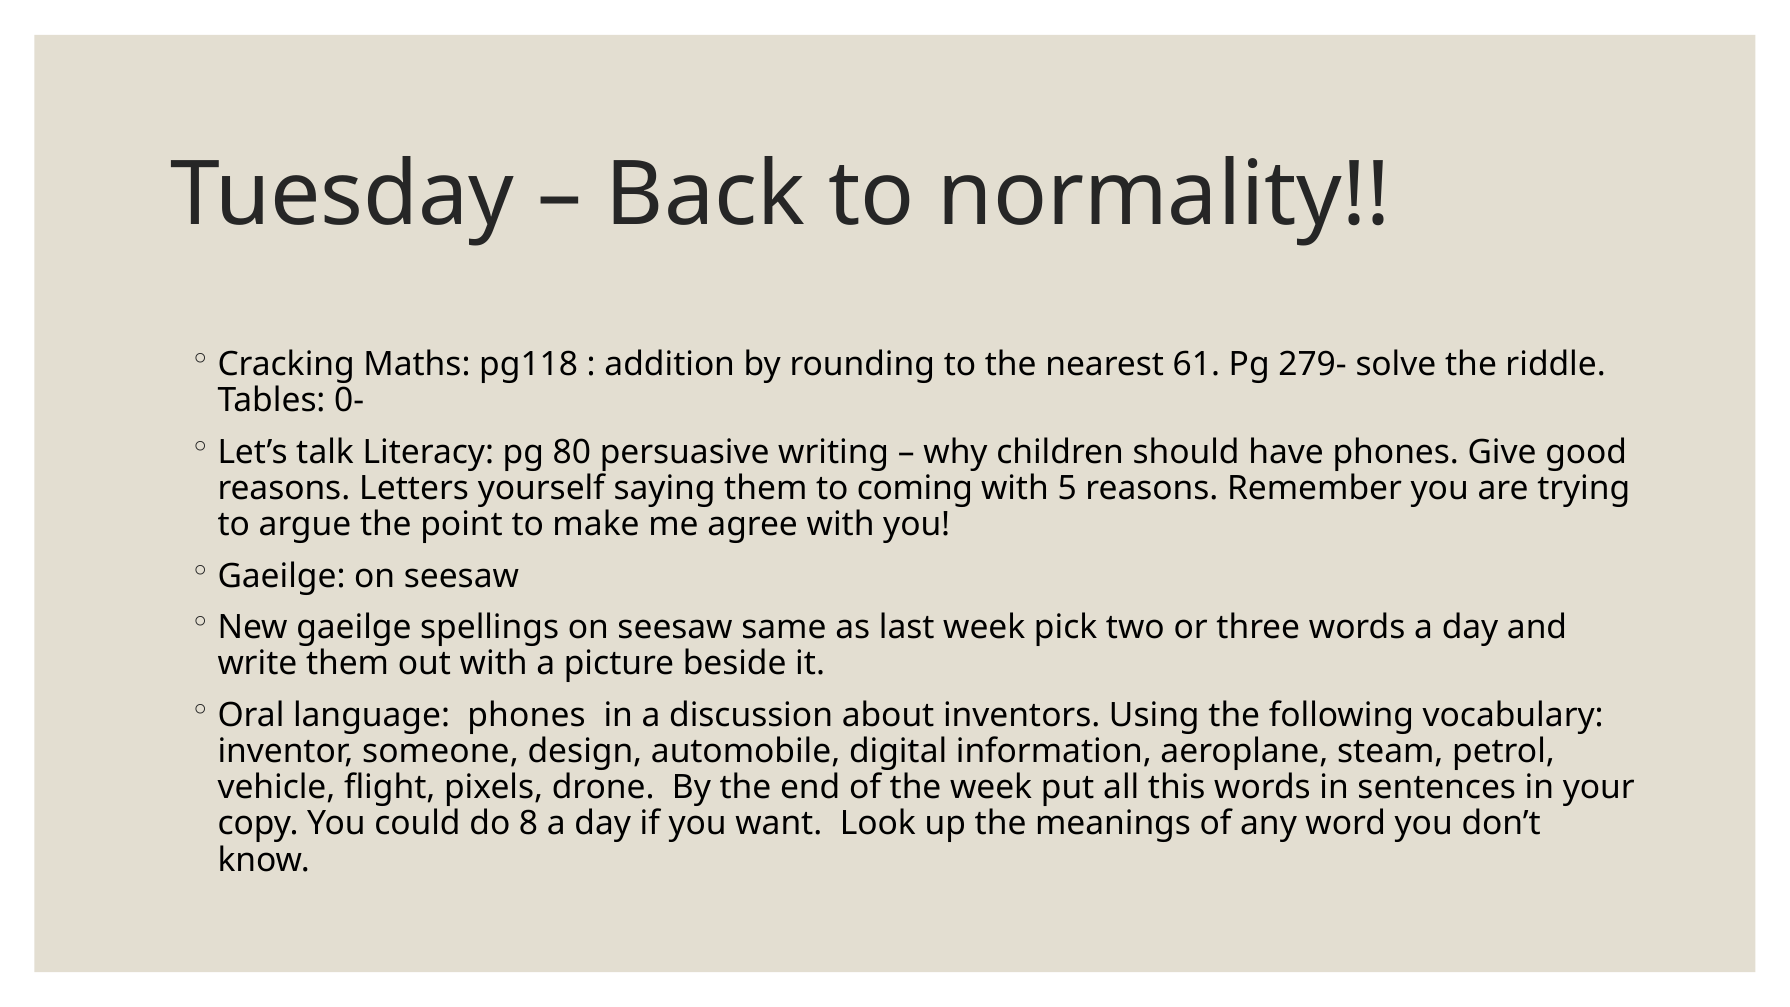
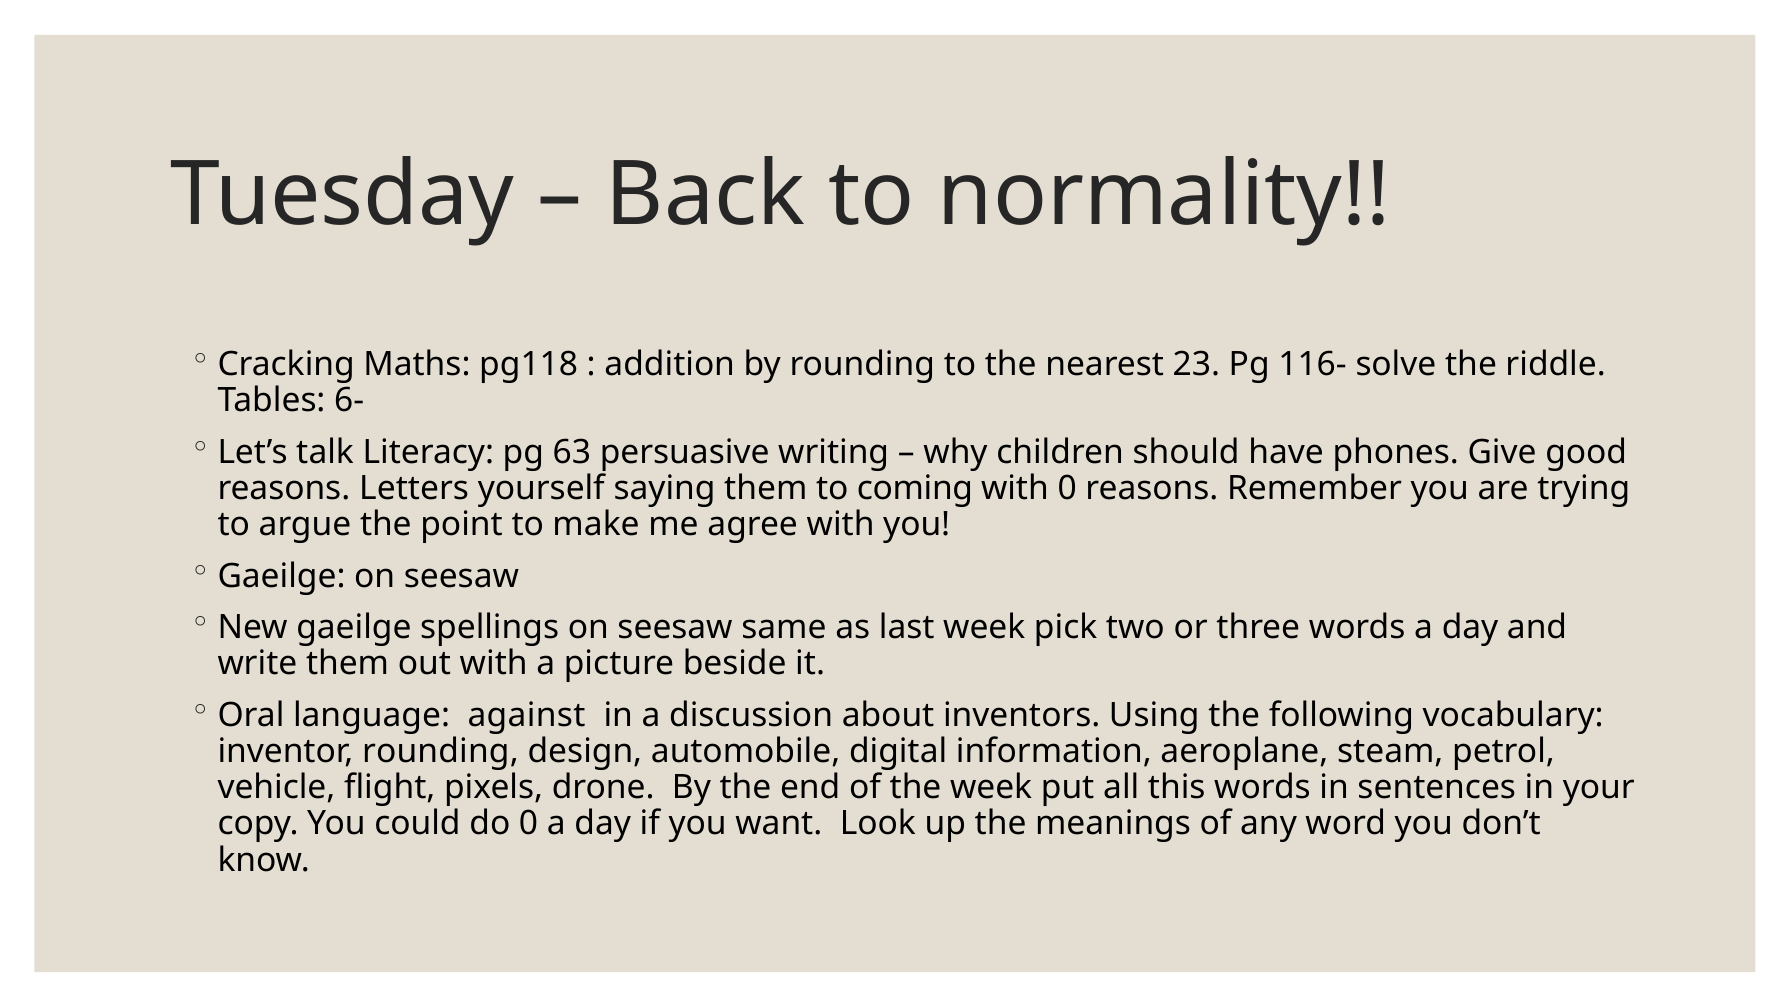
61: 61 -> 23 (1196, 364)
279-: 279- -> 116- (1313, 364)
0-: 0- -> 6- (349, 401)
80: 80 -> 63 (572, 452)
with 5: 5 -> 0 (1067, 488)
language phones: phones -> against (527, 715)
inventor someone: someone -> rounding (440, 751)
do 8: 8 -> 0 (529, 824)
